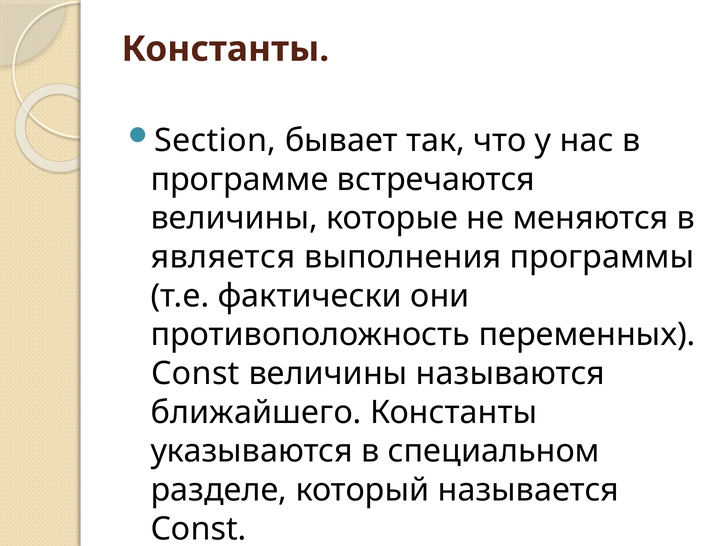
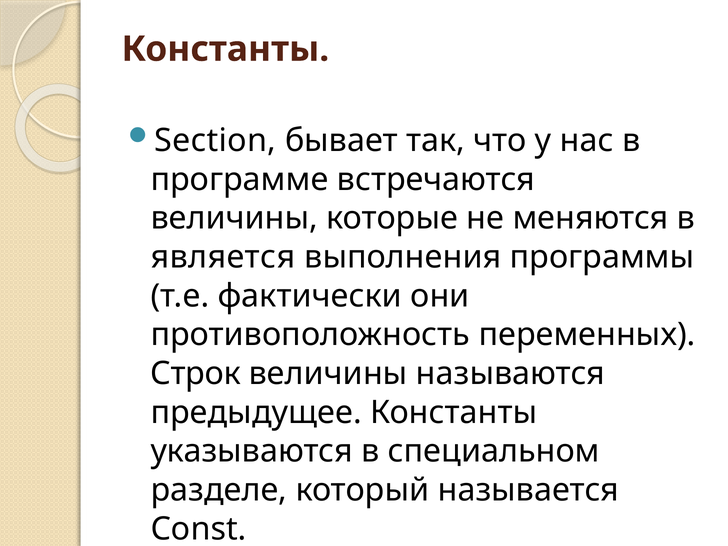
Const: Const -> Строк (196, 374)
ближайшего: ближайшего -> предыдущее (256, 412)
